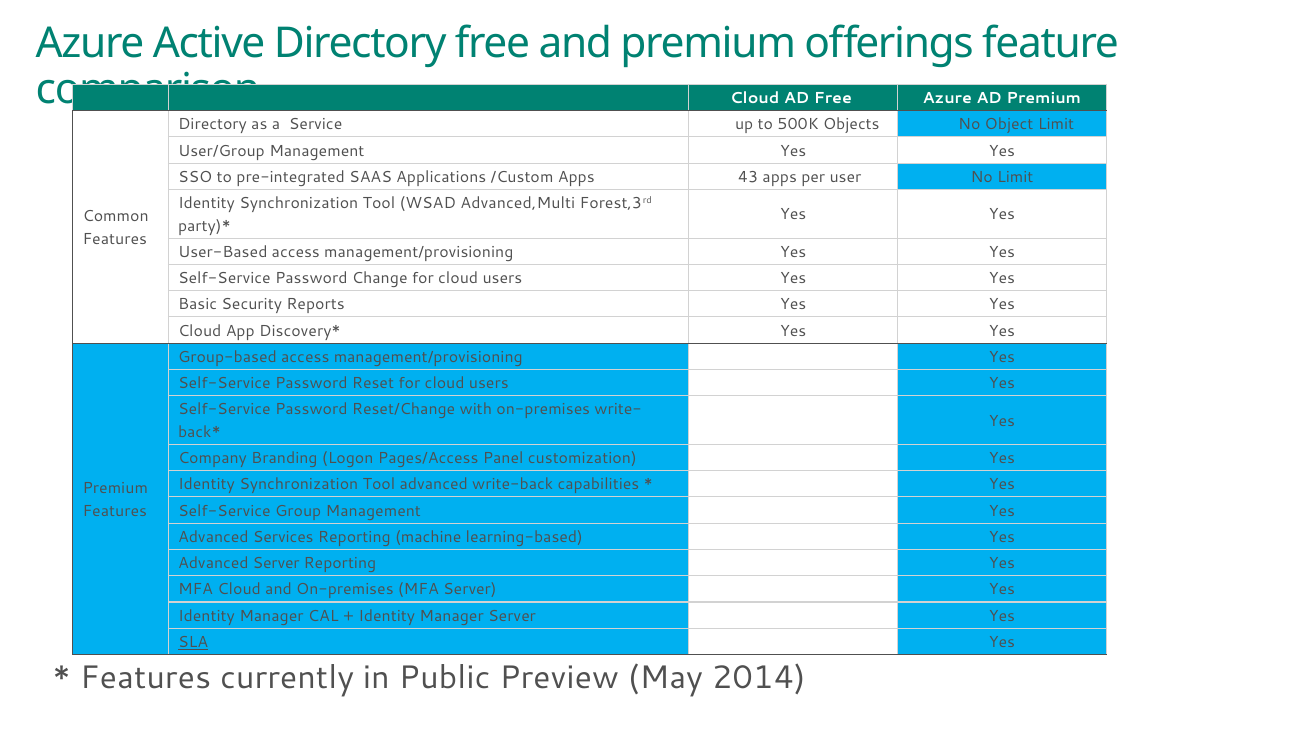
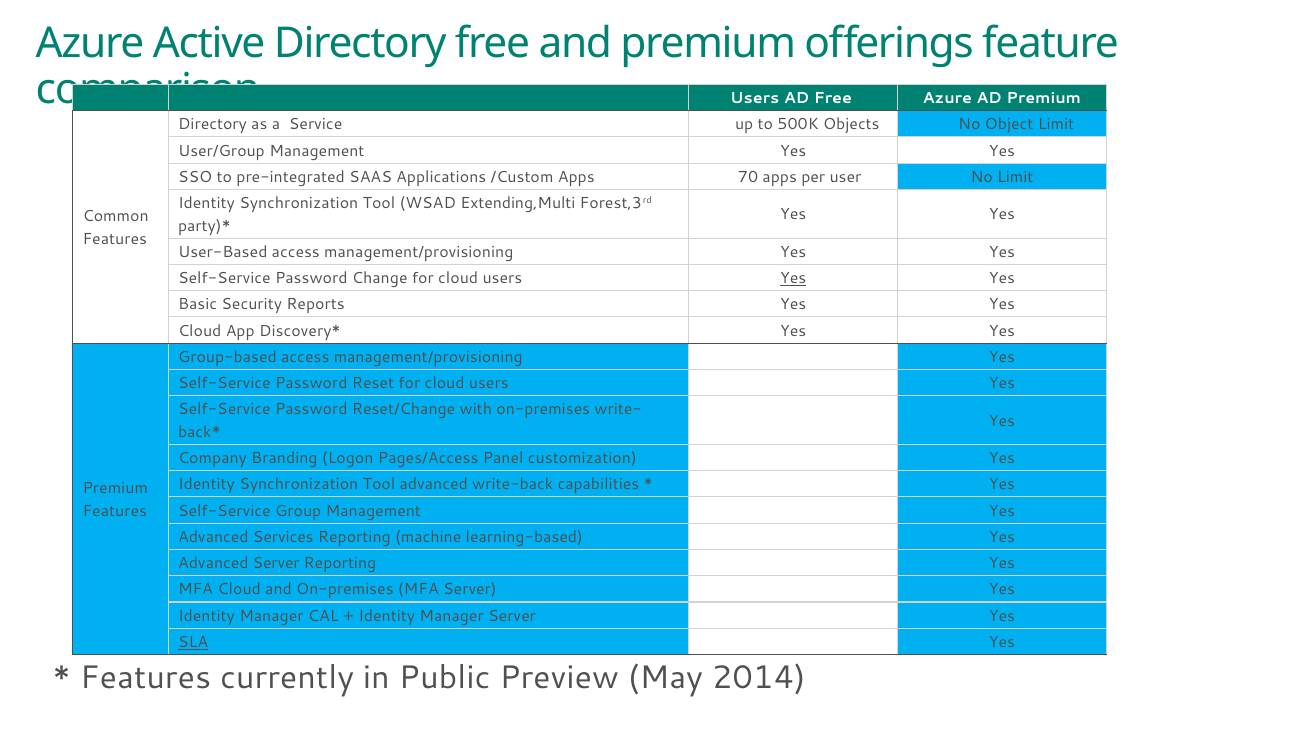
Cloud: Cloud -> Users (755, 98)
43: 43 -> 70 (748, 177)
Advanced,Multi: Advanced,Multi -> Extending,Multi (518, 203)
Yes underline: none -> present (793, 278)
